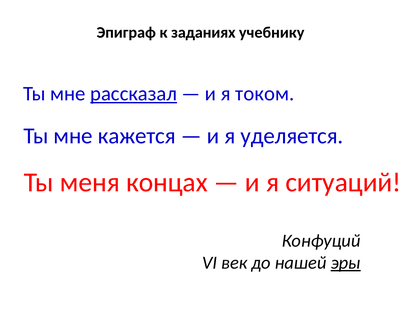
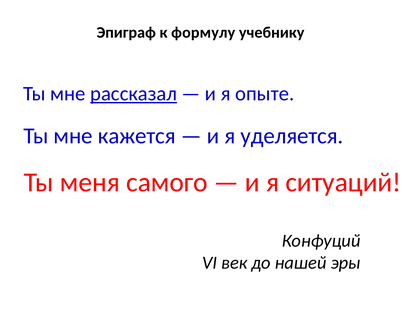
заданиях: заданиях -> формулу (203, 33)
током: током -> опыте (265, 94)
концах: концах -> самого (167, 183)
эры underline: present -> none (346, 263)
